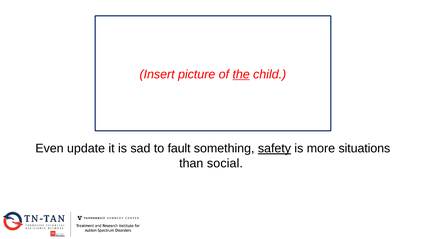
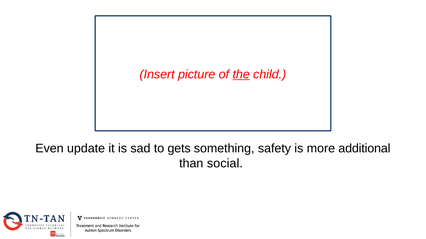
fault: fault -> gets (179, 149)
safety underline: present -> none (274, 149)
situations: situations -> additional (364, 149)
